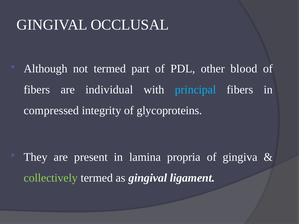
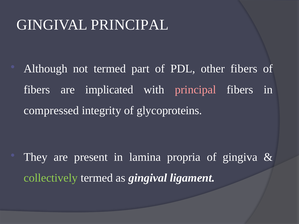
GINGIVAL OCCLUSAL: OCCLUSAL -> PRINCIPAL (130, 25)
other blood: blood -> fibers (244, 69)
individual: individual -> implicated (109, 90)
principal colour: light blue -> pink (196, 90)
